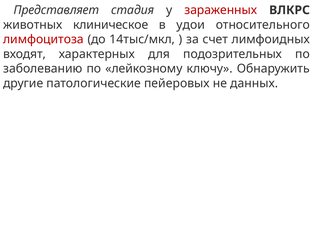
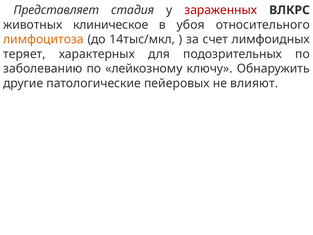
удои: удои -> убоя (191, 25)
лимфоцитоза colour: red -> orange (43, 39)
входят: входят -> теряет (24, 54)
данных: данных -> влияют (254, 83)
